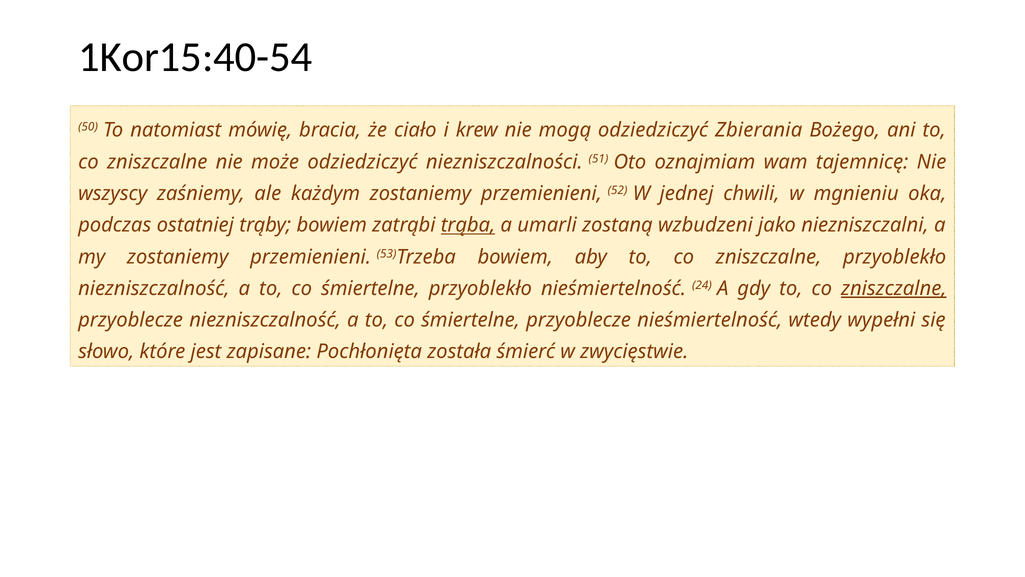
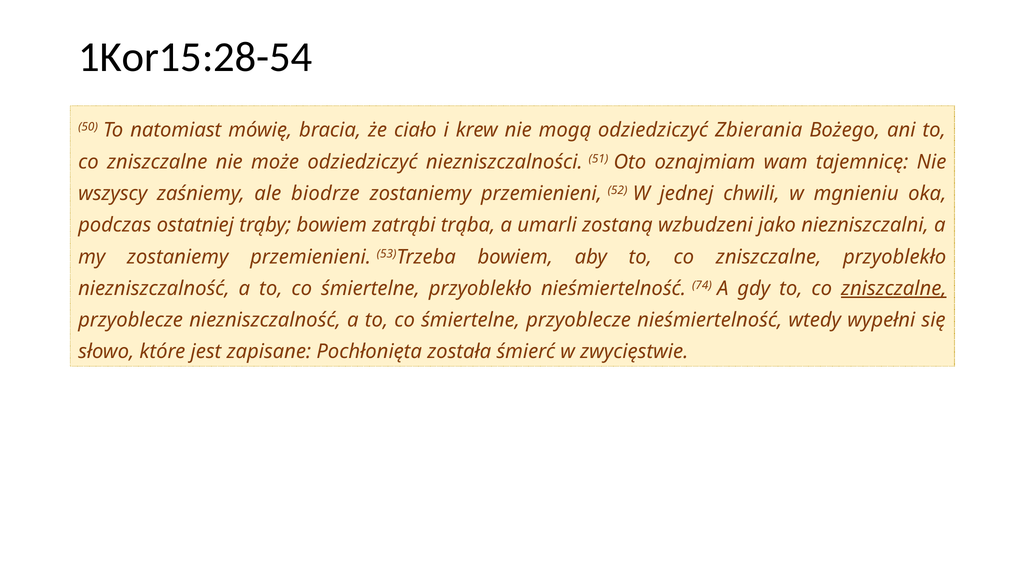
1Kor15:40-54: 1Kor15:40-54 -> 1Kor15:28-54 (195, 57)
każdym: każdym -> biodrze (325, 193)
trąba underline: present -> none (468, 225)
24: 24 -> 74 (702, 285)
